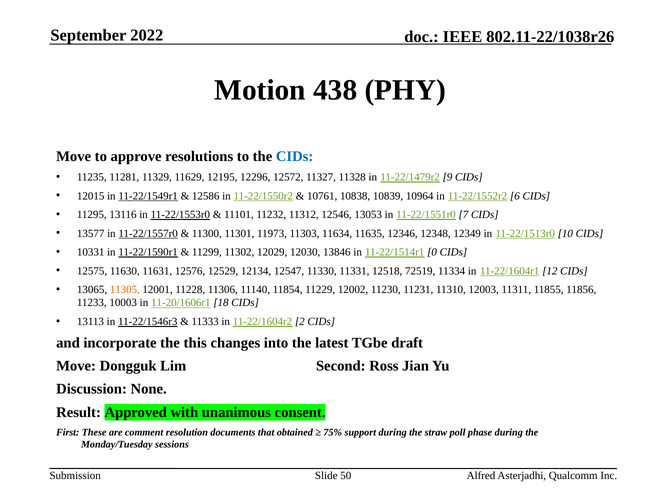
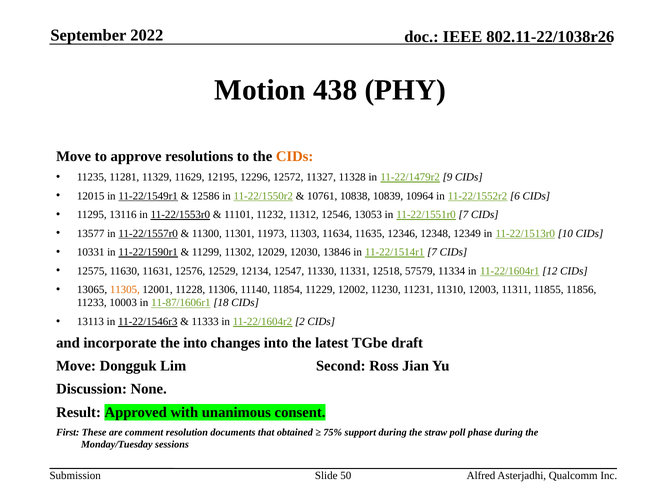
CIDs colour: blue -> orange (295, 156)
11-22/1514r1 0: 0 -> 7 (432, 252)
72519: 72519 -> 57579 (420, 271)
11-20/1606r1: 11-20/1606r1 -> 11-87/1606r1 (181, 303)
the this: this -> into (195, 343)
